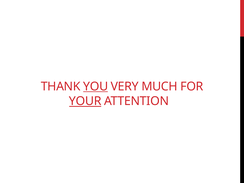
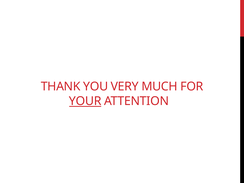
YOU underline: present -> none (96, 86)
